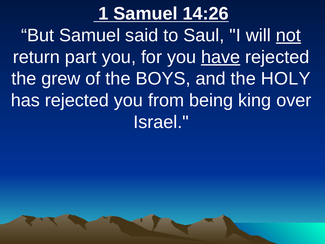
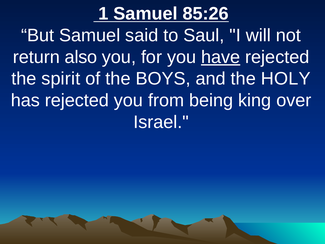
14:26: 14:26 -> 85:26 (206, 14)
not underline: present -> none (288, 35)
part: part -> also (81, 57)
grew: grew -> spirit (61, 79)
